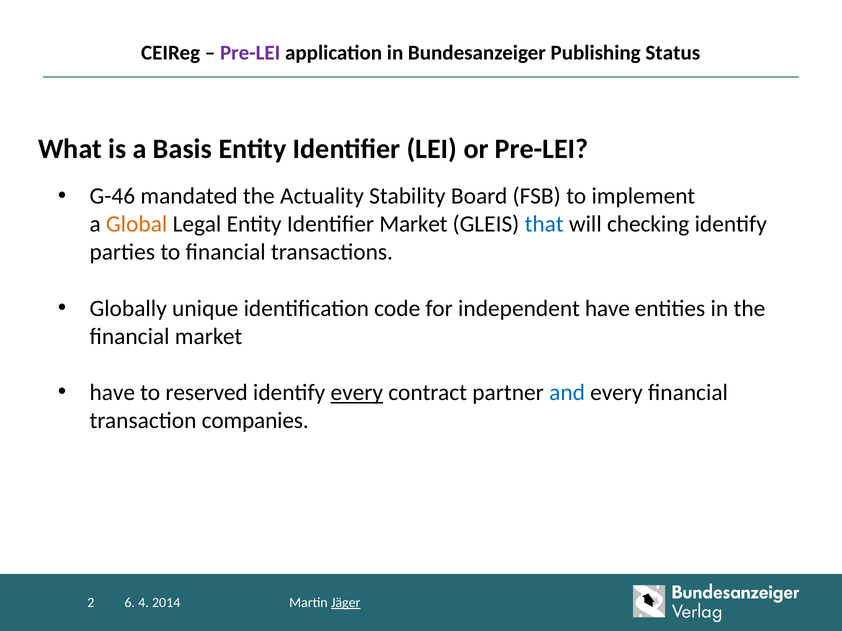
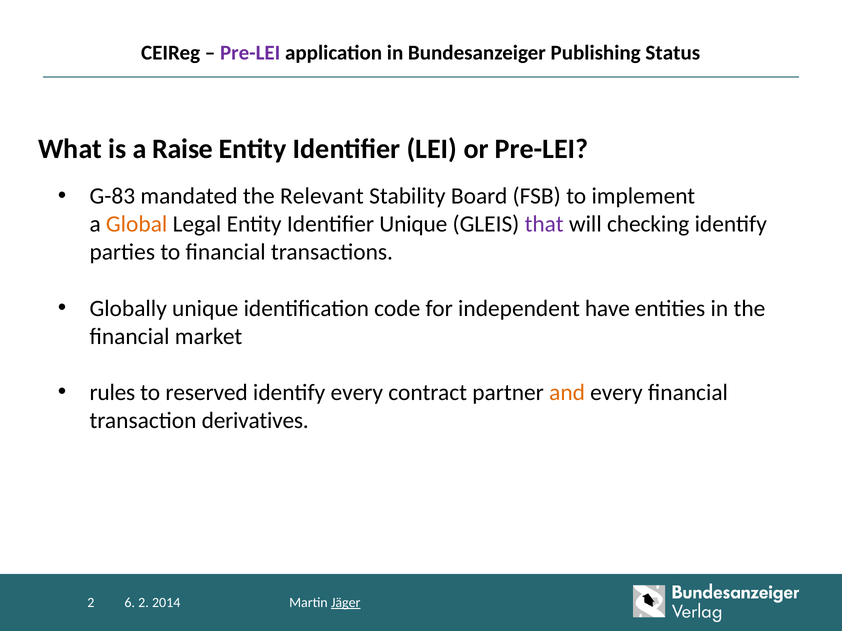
Basis: Basis -> Raise (183, 149)
G-46: G-46 -> G-83 (112, 196)
Actuality: Actuality -> Relevant (322, 196)
Identifier Market: Market -> Unique (413, 224)
that colour: blue -> purple (544, 224)
have: have -> rules (112, 393)
every underline: present -> none (357, 393)
and colour: blue -> orange (567, 393)
companies: companies -> derivatives (255, 421)
6 4: 4 -> 2 (143, 603)
